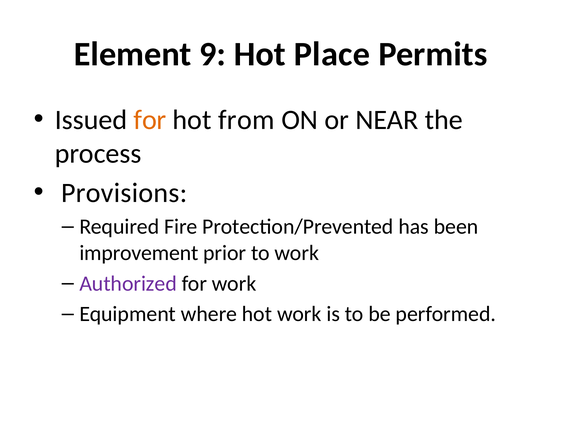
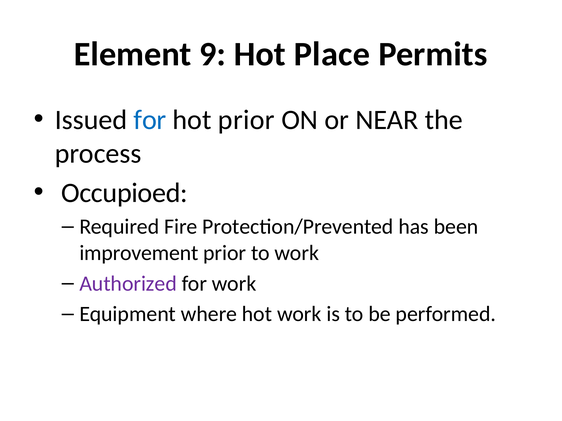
for colour: orange -> blue (150, 120)
hot from: from -> prior (246, 120)
Provisions: Provisions -> Occupioed (124, 193)
